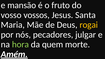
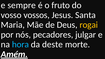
mansão: mansão -> sempre (22, 5)
hora colour: light green -> light blue (20, 44)
quem: quem -> deste (52, 44)
